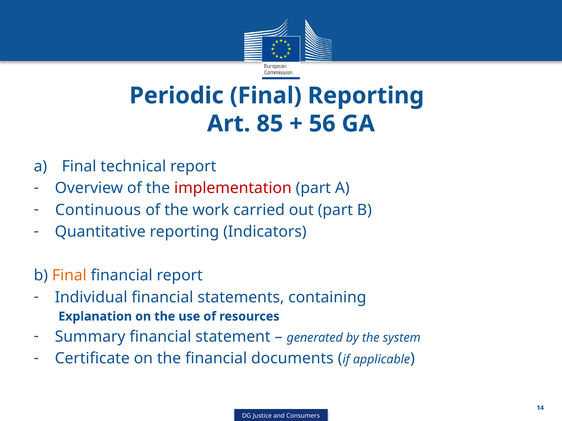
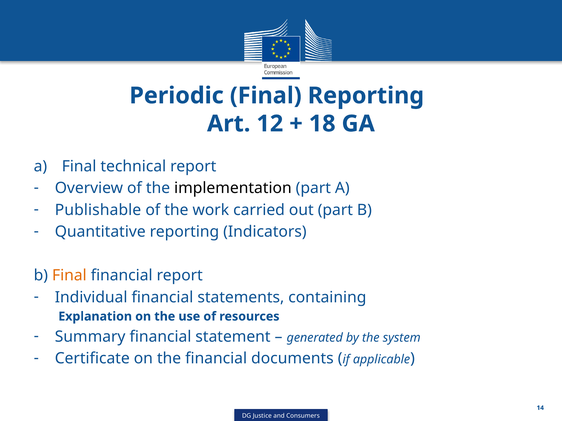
85: 85 -> 12 (270, 124)
56: 56 -> 18 (322, 124)
implementation colour: red -> black (233, 188)
Continuous: Continuous -> Publishable (98, 210)
